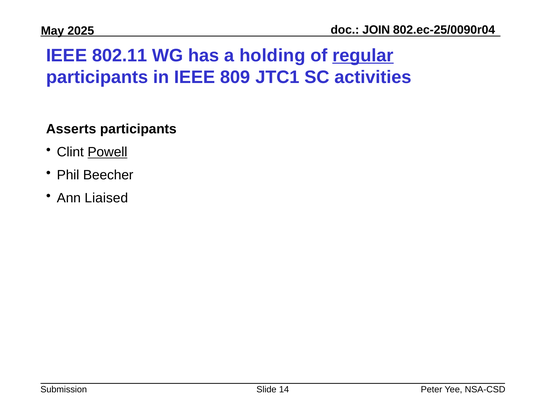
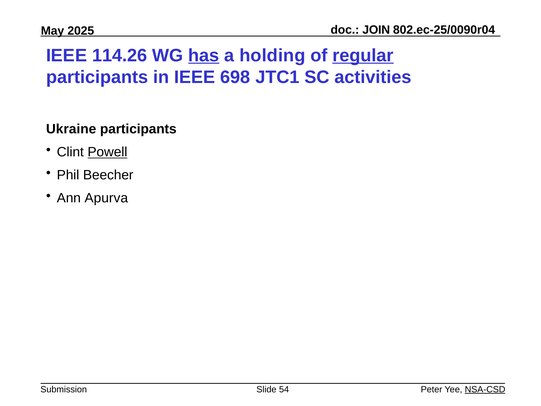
802.11: 802.11 -> 114.26 (120, 55)
has underline: none -> present (204, 55)
809: 809 -> 698 (235, 77)
Asserts: Asserts -> Ukraine (71, 129)
Liaised: Liaised -> Apurva (106, 198)
14: 14 -> 54 (284, 389)
NSA-CSD underline: none -> present (485, 389)
